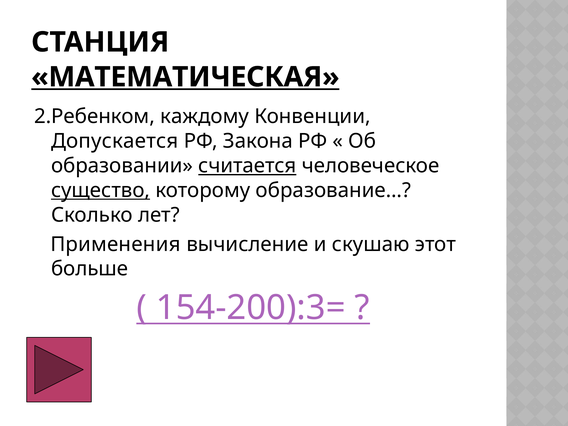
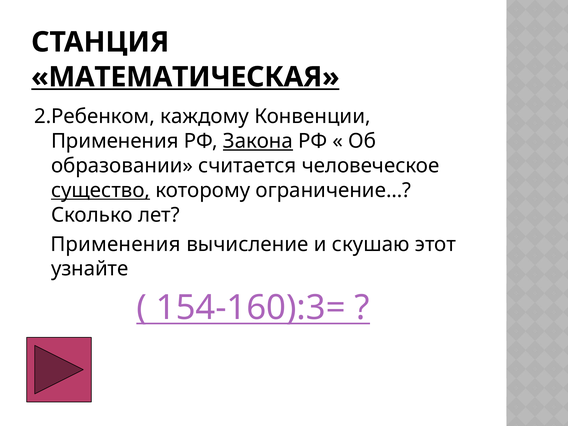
Допускается: Допускается -> Применения (115, 141)
Закона underline: none -> present (258, 141)
считается underline: present -> none (247, 166)
образование…: образование… -> ограничение… (333, 190)
больше: больше -> узнайте (90, 269)
154-200):3=: 154-200):3= -> 154-160):3= (251, 308)
